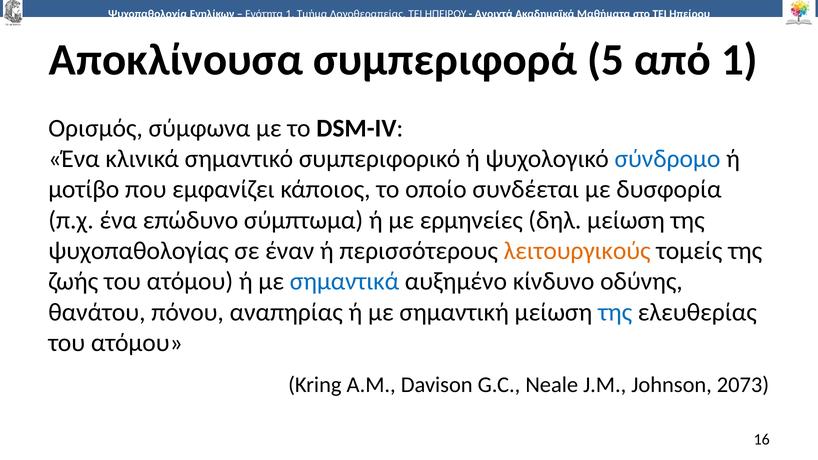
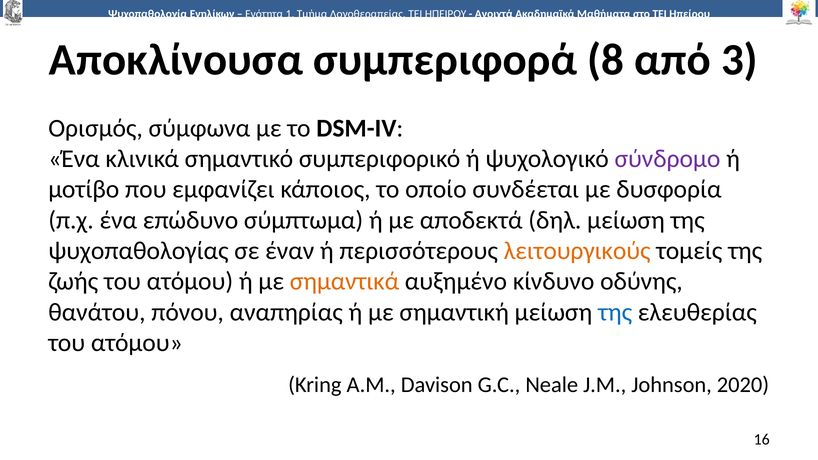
5: 5 -> 8 (606, 60)
από 1: 1 -> 3 (740, 60)
σύνδρομο colour: blue -> purple (667, 159)
ερμηνείες: ερμηνείες -> αποδεκτά (471, 220)
σημαντικά colour: blue -> orange (345, 281)
2073: 2073 -> 2020 (743, 385)
